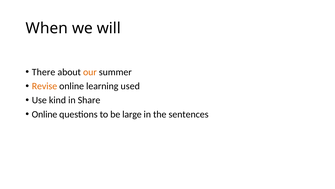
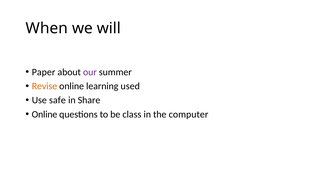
There: There -> Paper (44, 72)
our colour: orange -> purple (90, 72)
kind: kind -> safe (57, 100)
large: large -> class (132, 114)
sentences: sentences -> computer (189, 114)
